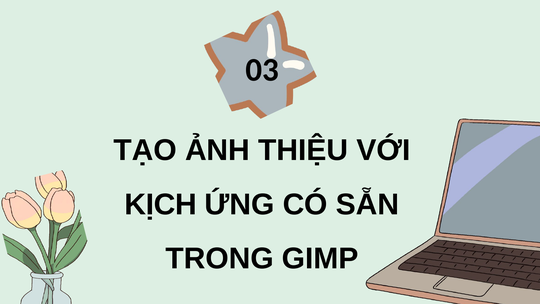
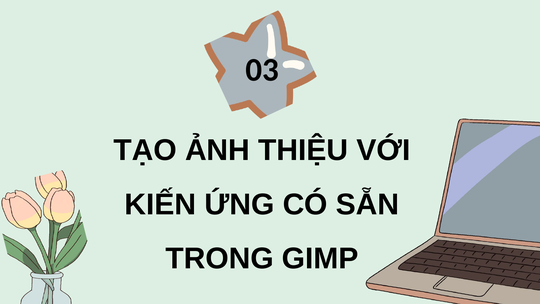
KỊCH: KỊCH -> KIẾN (160, 204)
